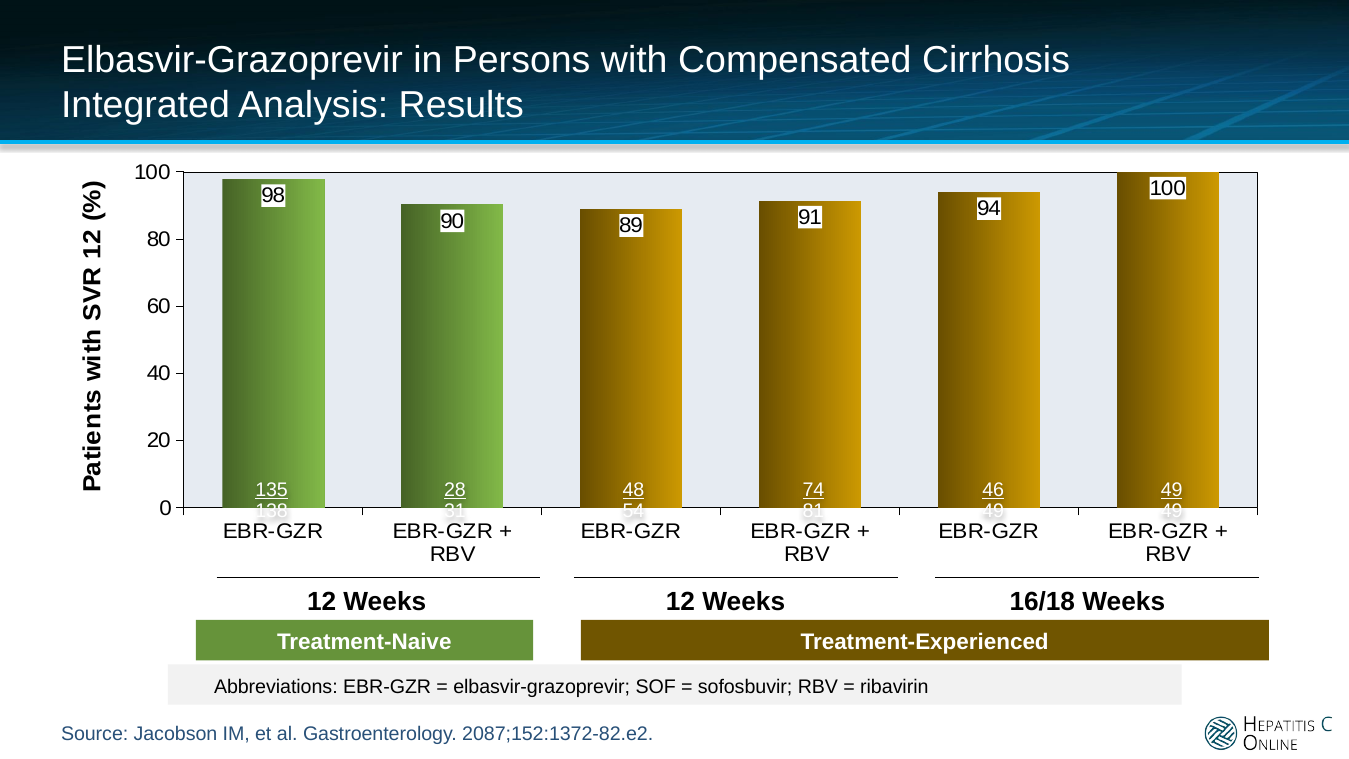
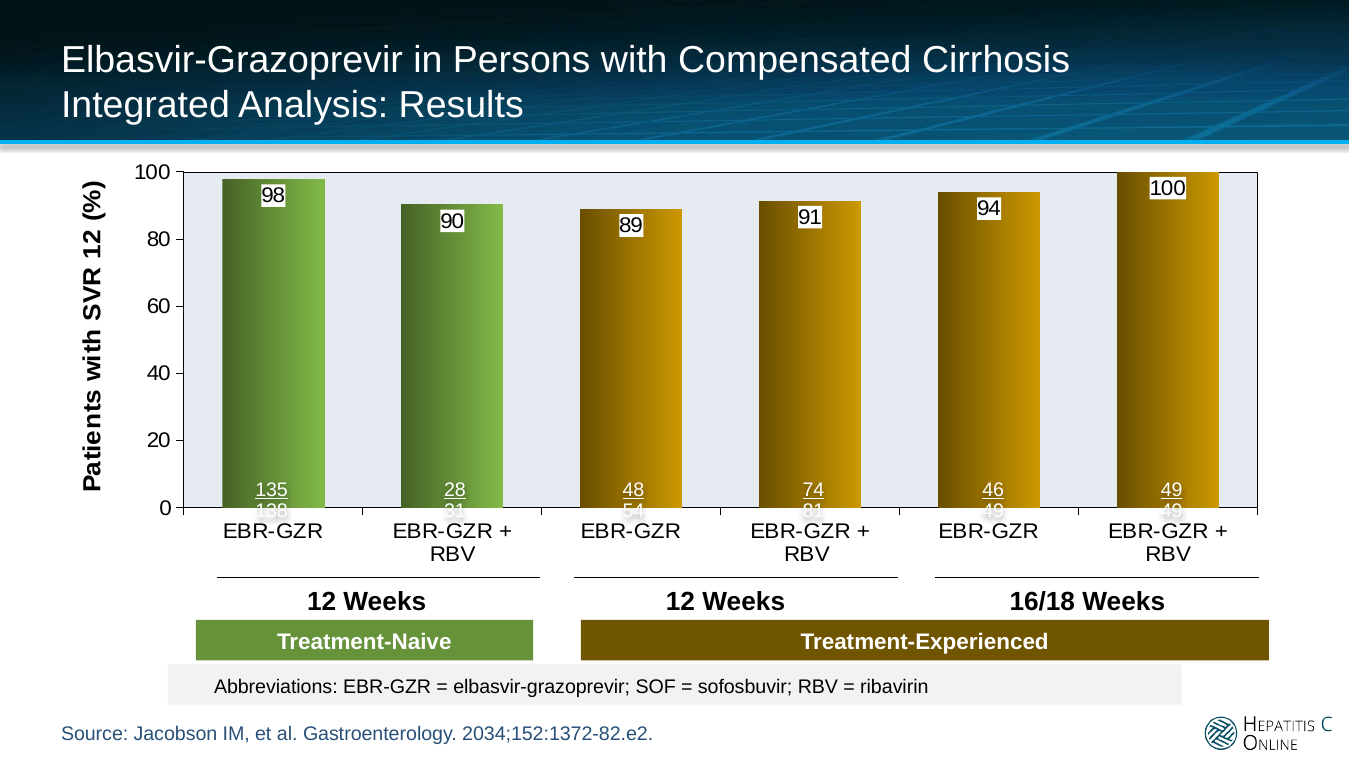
2087;152:1372-82.e2: 2087;152:1372-82.e2 -> 2034;152:1372-82.e2 (558, 734)
